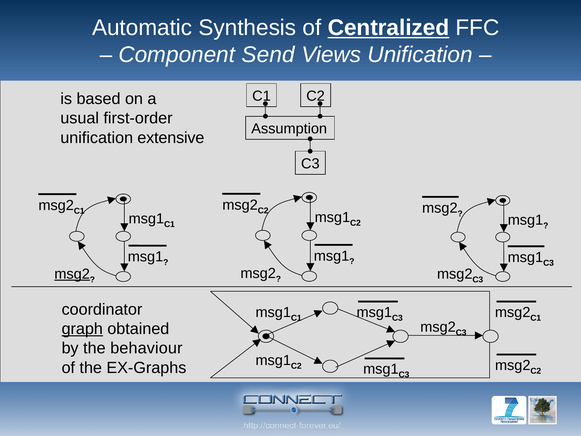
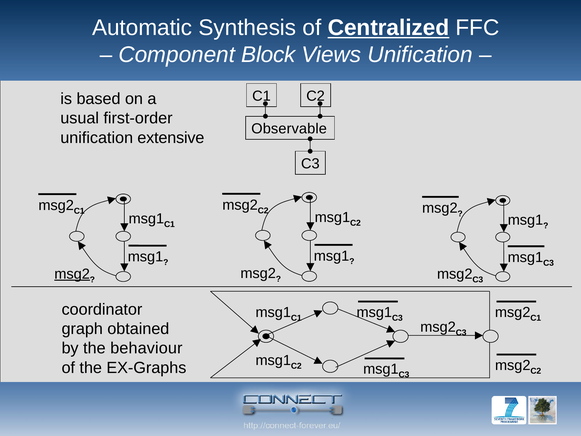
Send: Send -> Block (268, 55)
Assumption: Assumption -> Observable (289, 129)
graph underline: present -> none (82, 329)
